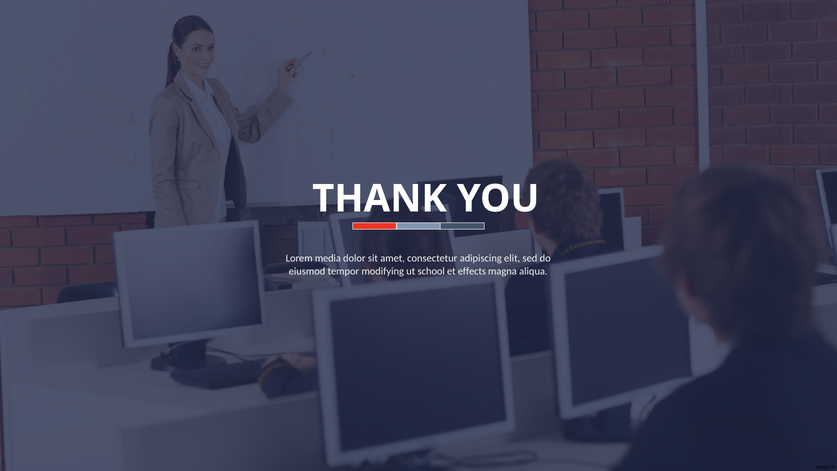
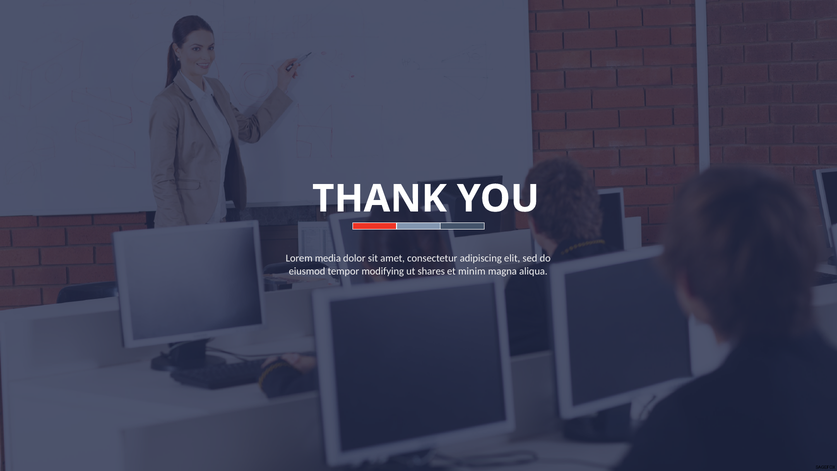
school: school -> shares (431, 271)
effects: effects -> minim (472, 271)
